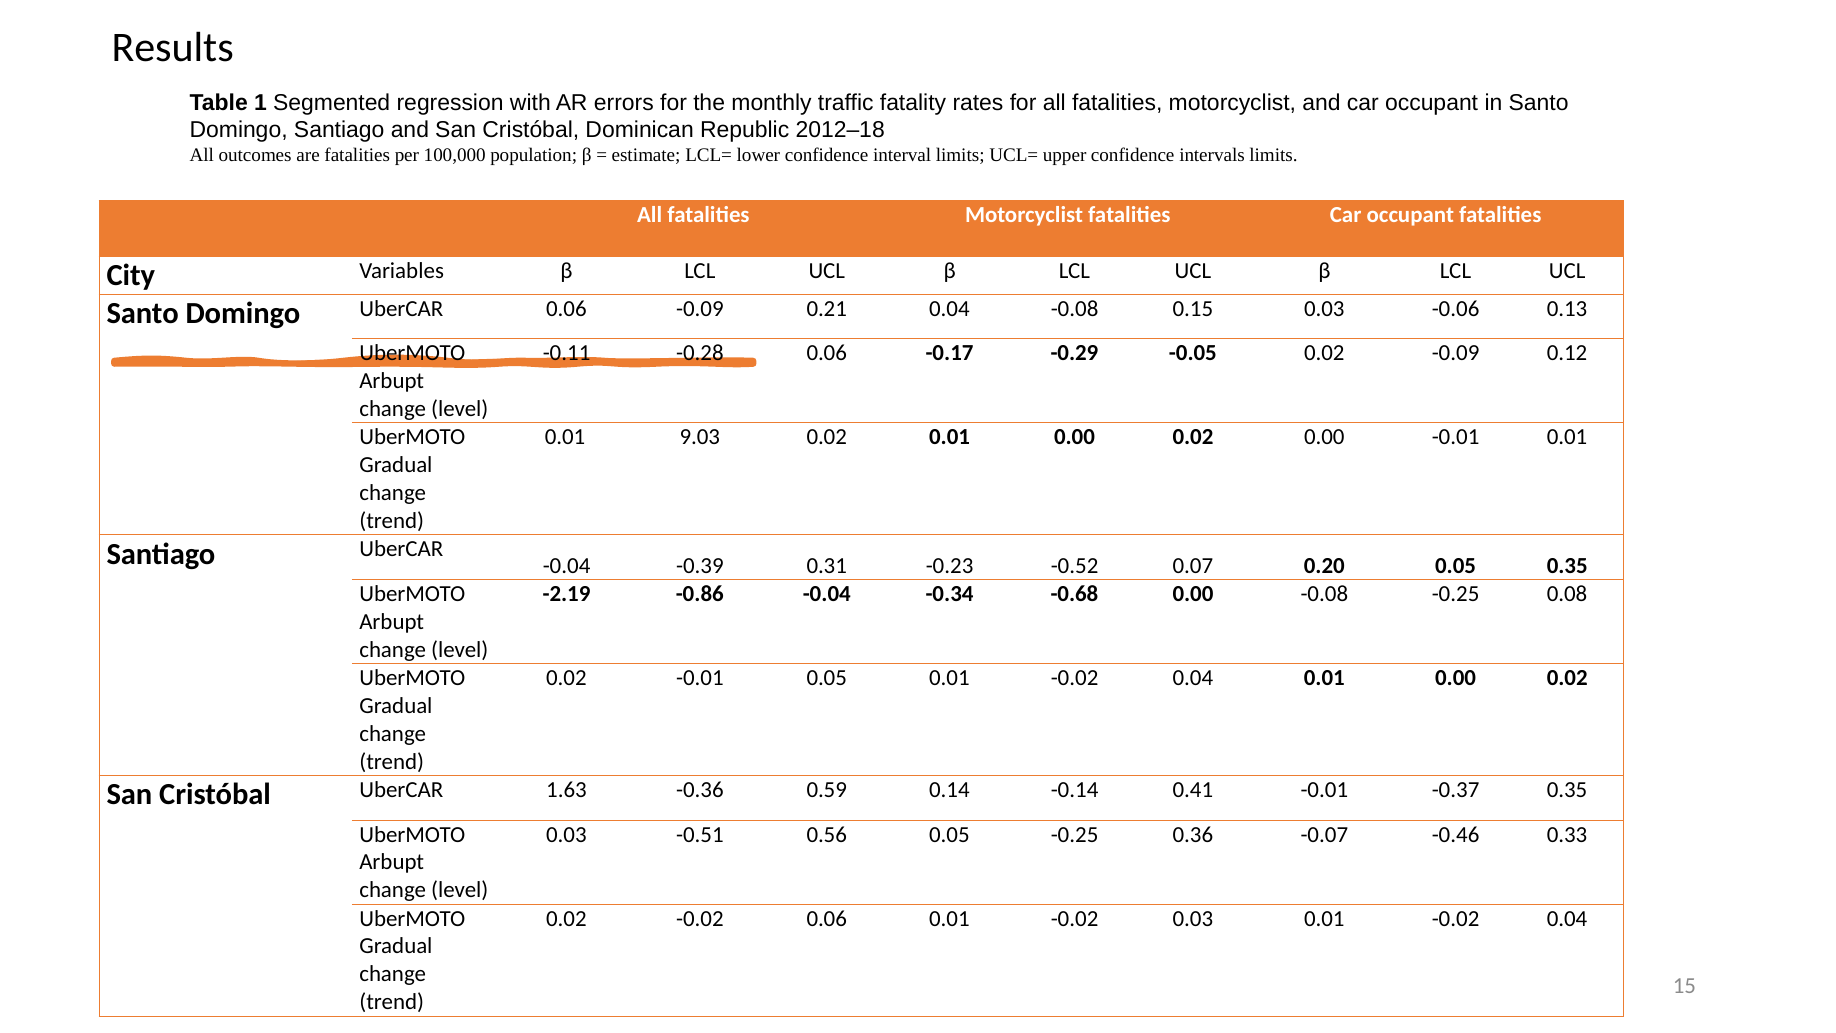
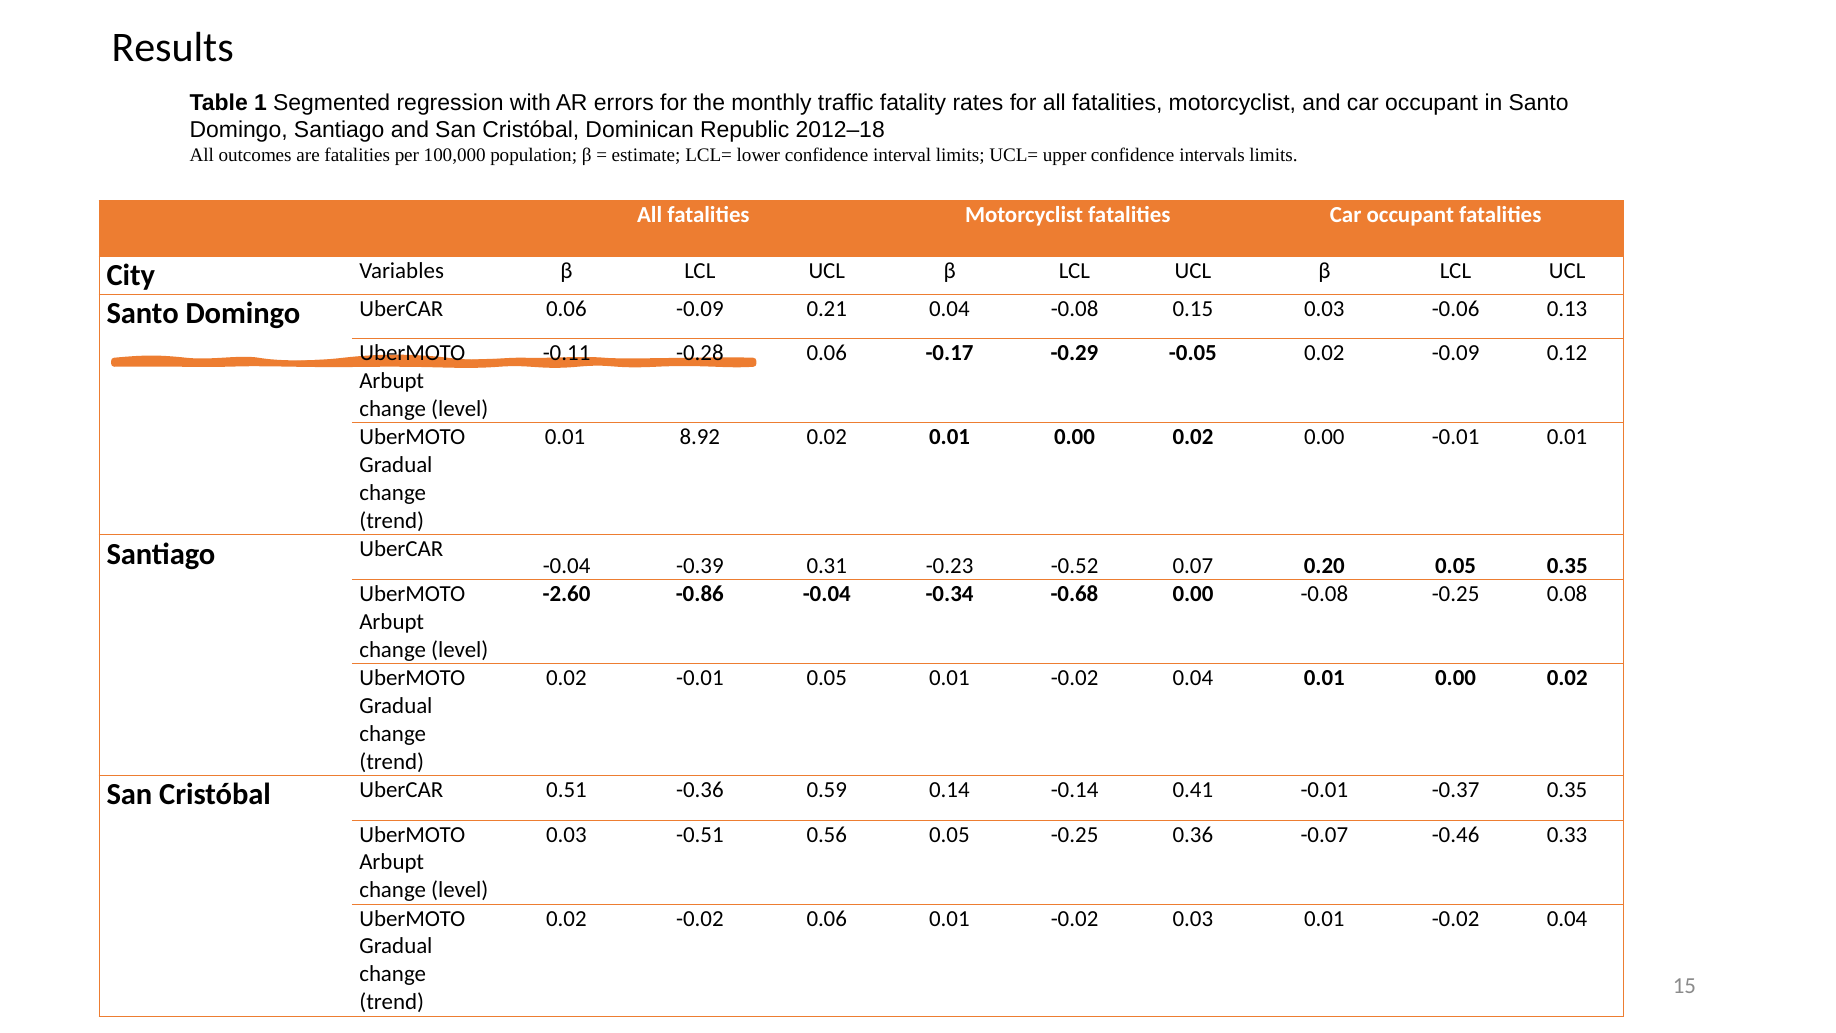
9.03: 9.03 -> 8.92 (700, 437)
-2.19: -2.19 -> -2.60 (566, 594)
1.63: 1.63 -> 0.51 (566, 790)
